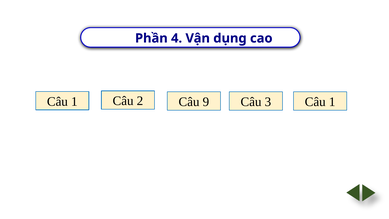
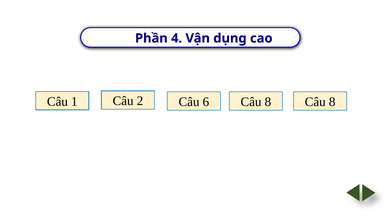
9: 9 -> 6 (206, 102)
3: 3 -> 8 (268, 102)
1: 1 -> 8 (332, 102)
